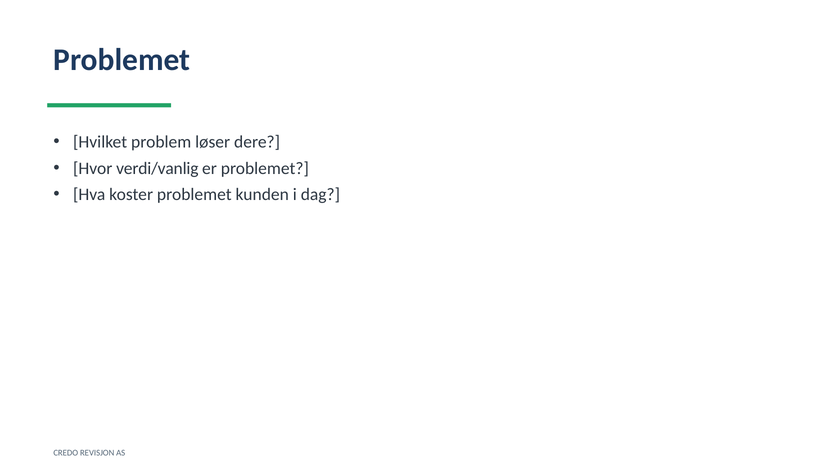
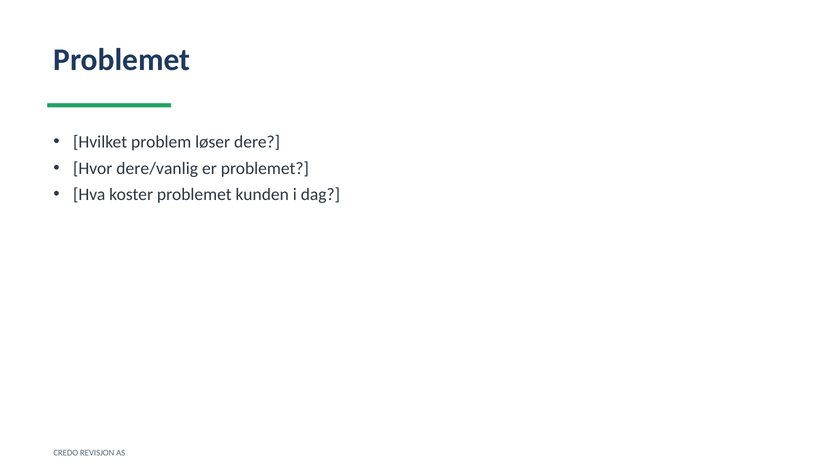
verdi/vanlig: verdi/vanlig -> dere/vanlig (157, 168)
